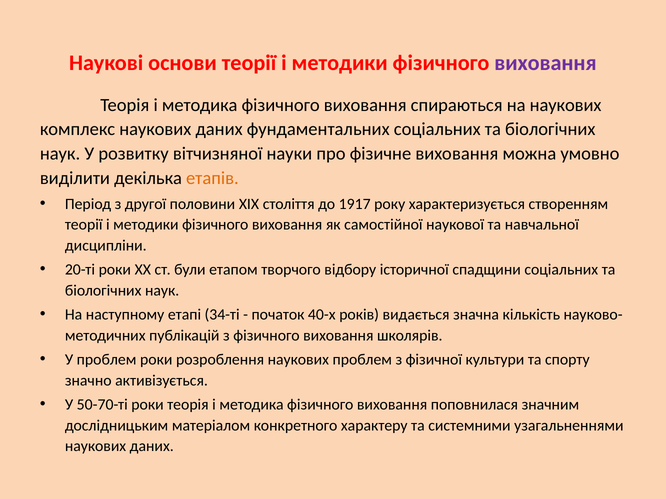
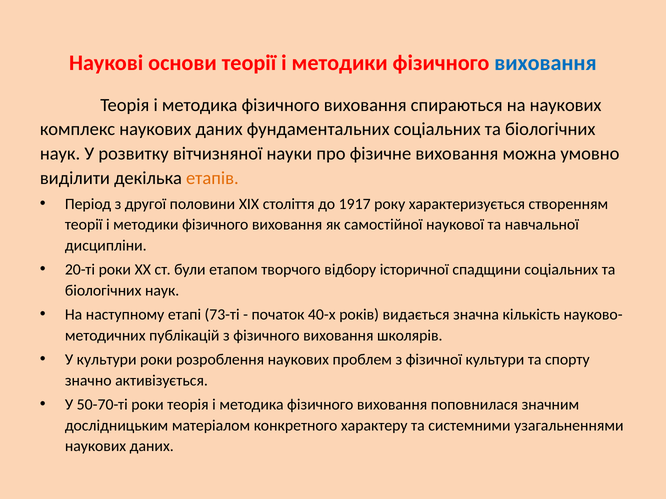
виховання colour: purple -> blue (545, 63)
34-ті: 34-ті -> 73-ті (222, 315)
У проблем: проблем -> культури (107, 360)
